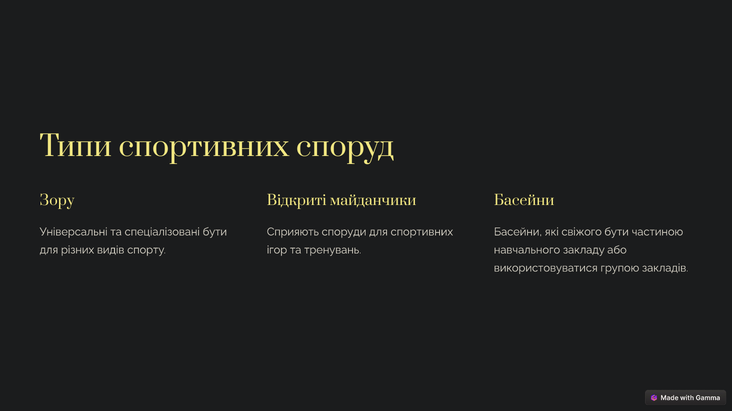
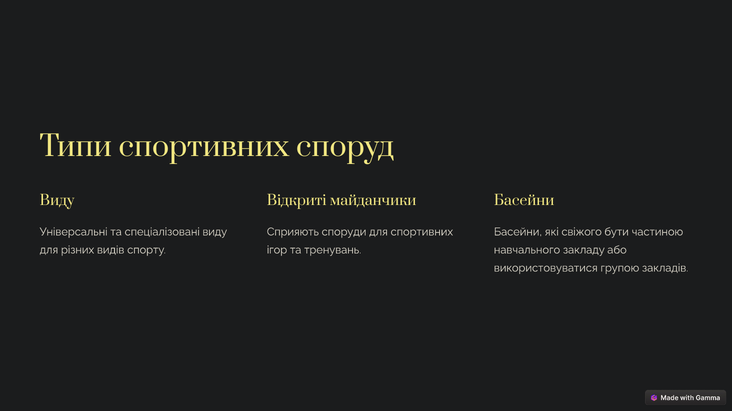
Зору: Зору -> Виду (57, 201)
спеціалізовані бути: бути -> виду (215, 232)
